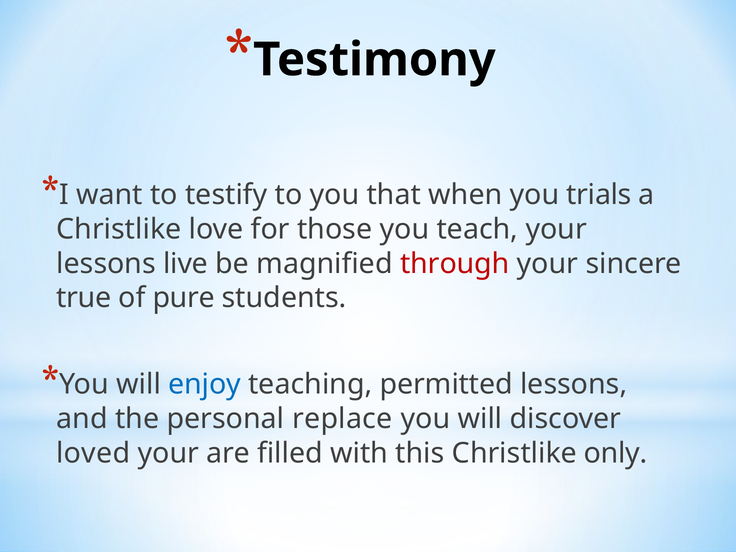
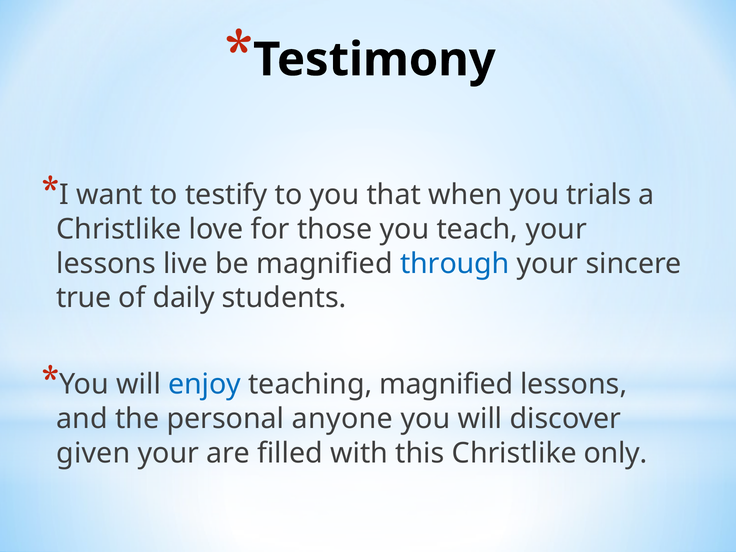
through colour: red -> blue (455, 264)
pure: pure -> daily (184, 298)
teaching permitted: permitted -> magnified (446, 384)
replace: replace -> anyone (342, 419)
loved: loved -> given (93, 453)
